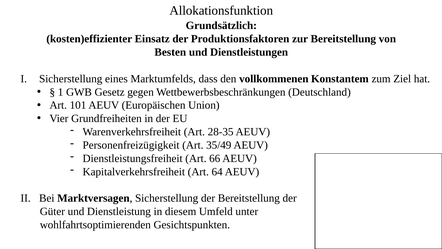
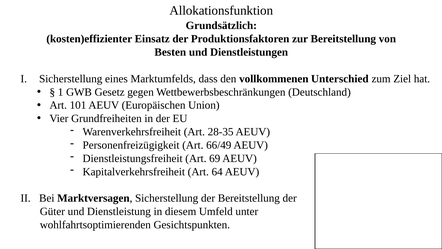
Konstantem: Konstantem -> Unterschied (340, 79)
35/49: 35/49 -> 66/49 (219, 145)
66: 66 -> 69 (215, 158)
